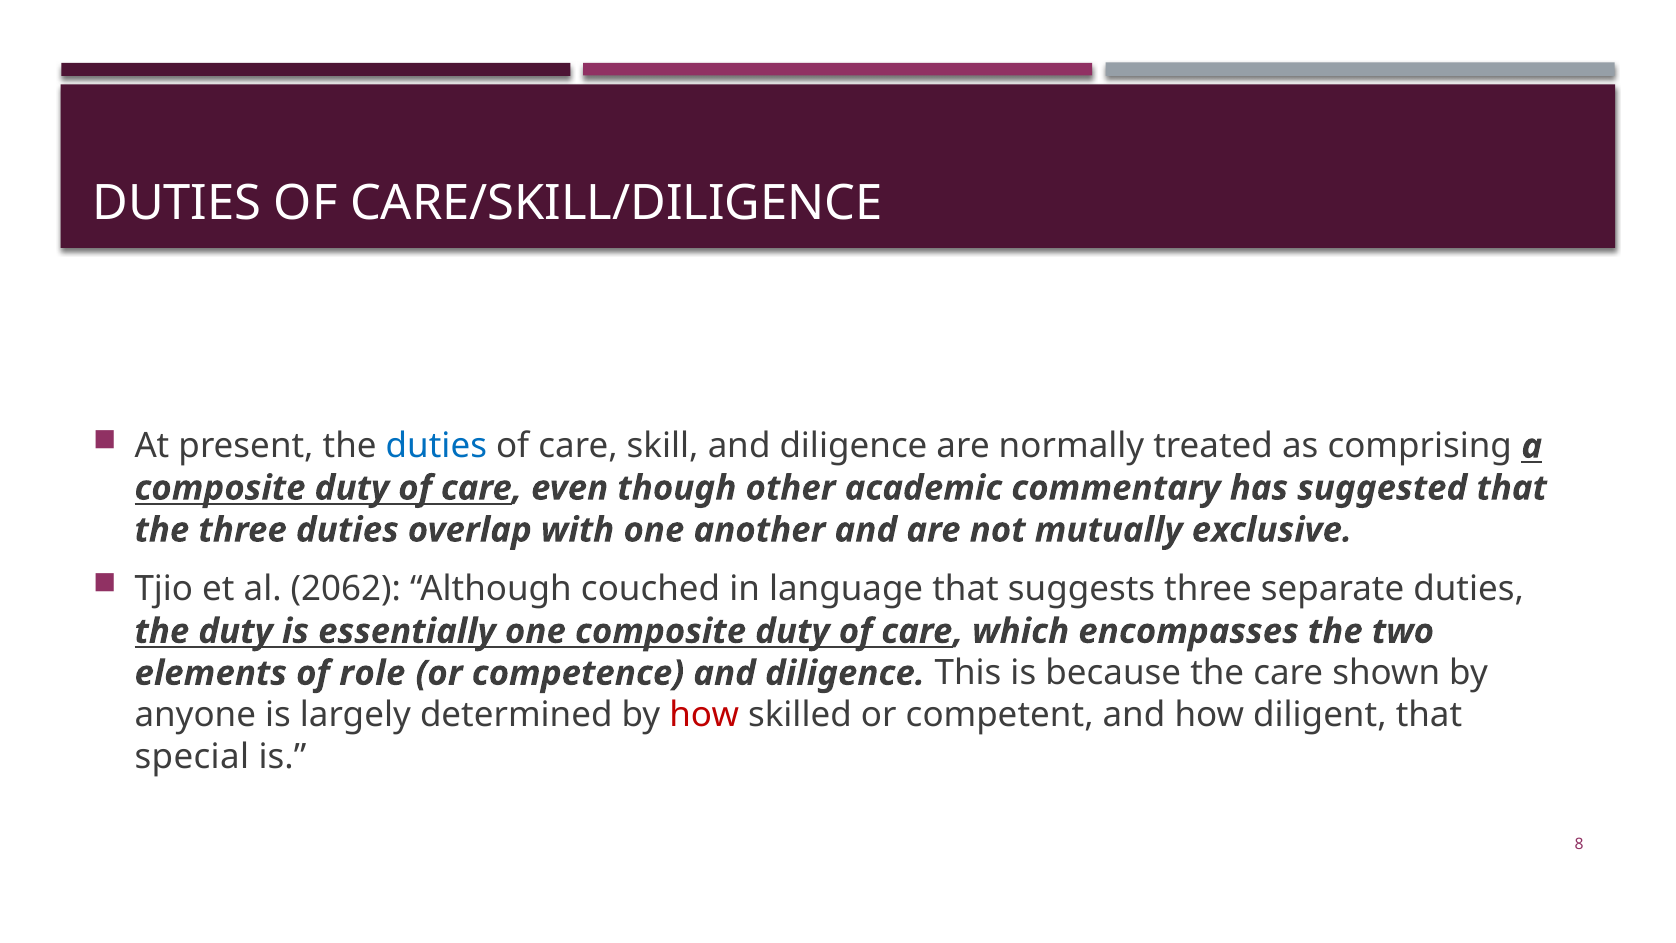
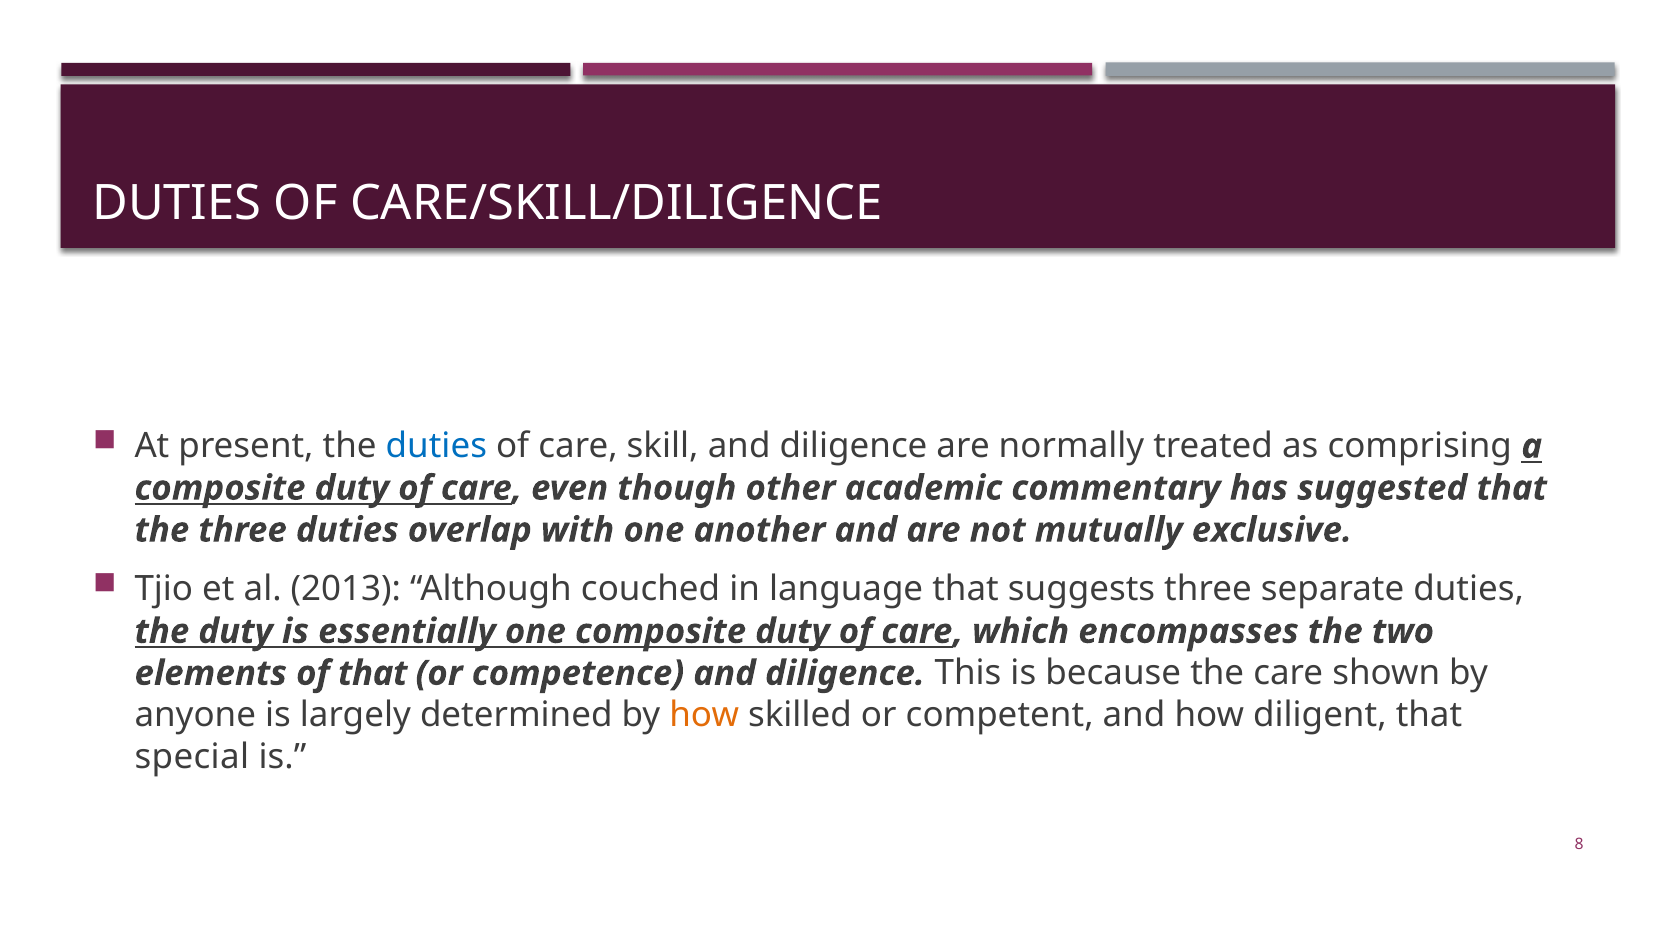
2062: 2062 -> 2013 (346, 589)
of role: role -> that (373, 673)
how colour: red -> orange (704, 715)
